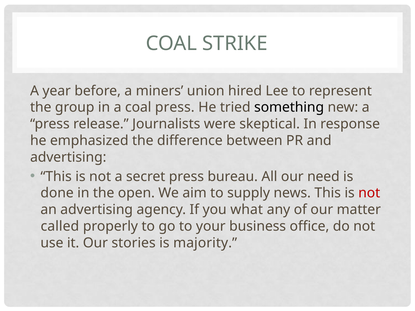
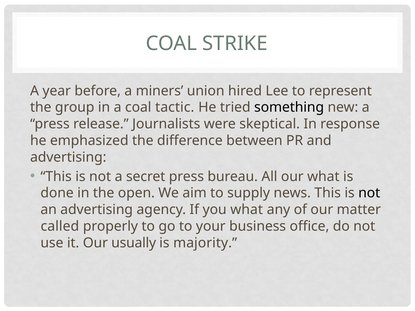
coal press: press -> tactic (175, 107)
our need: need -> what (323, 177)
not colour: red -> black (369, 193)
stories: stories -> usually (134, 243)
